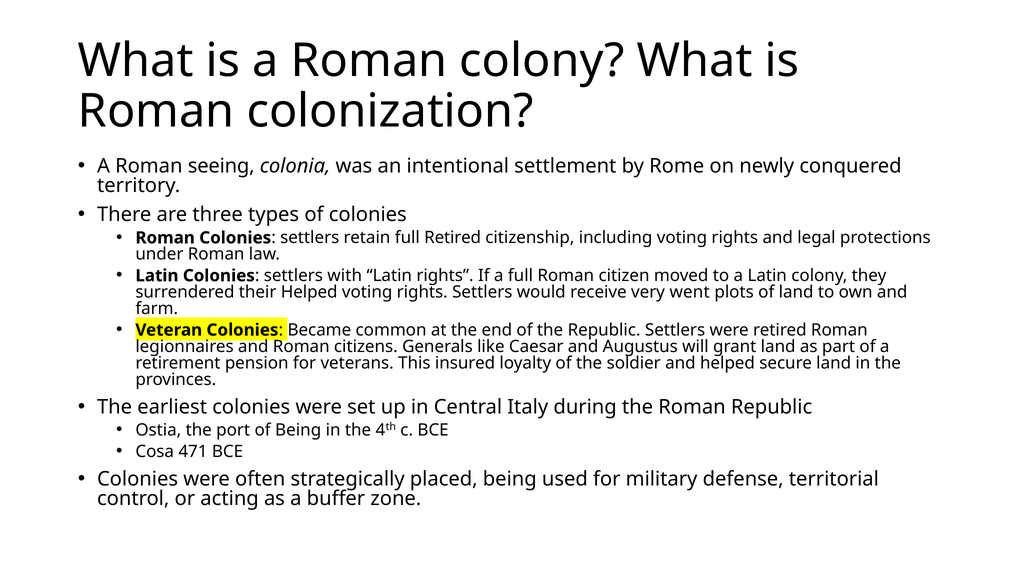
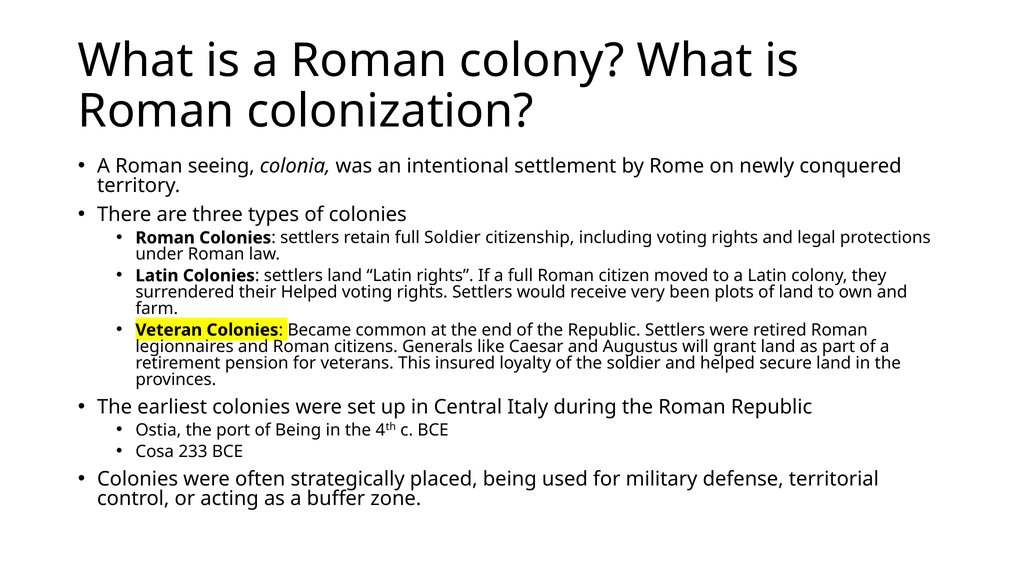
full Retired: Retired -> Soldier (452, 238)
settlers with: with -> land (345, 276)
went: went -> been (690, 292)
471: 471 -> 233 (193, 451)
